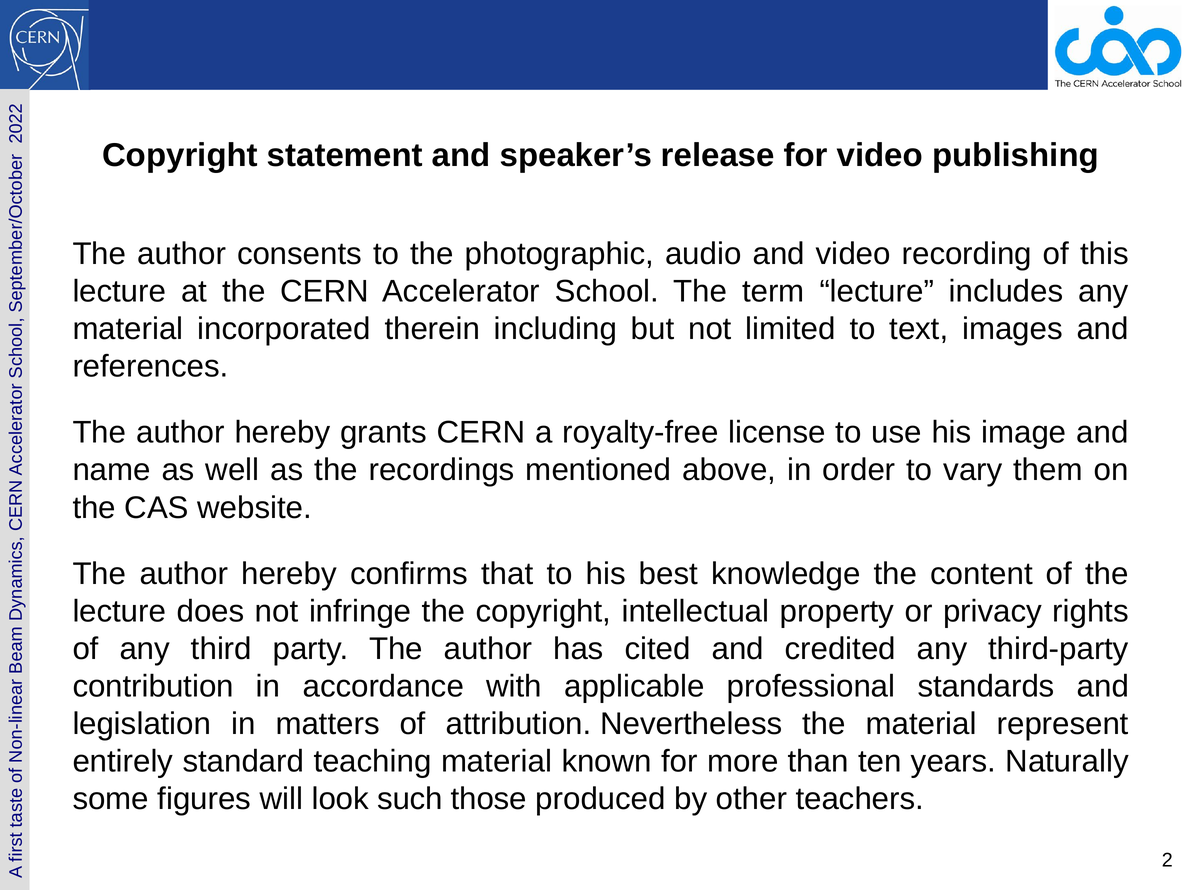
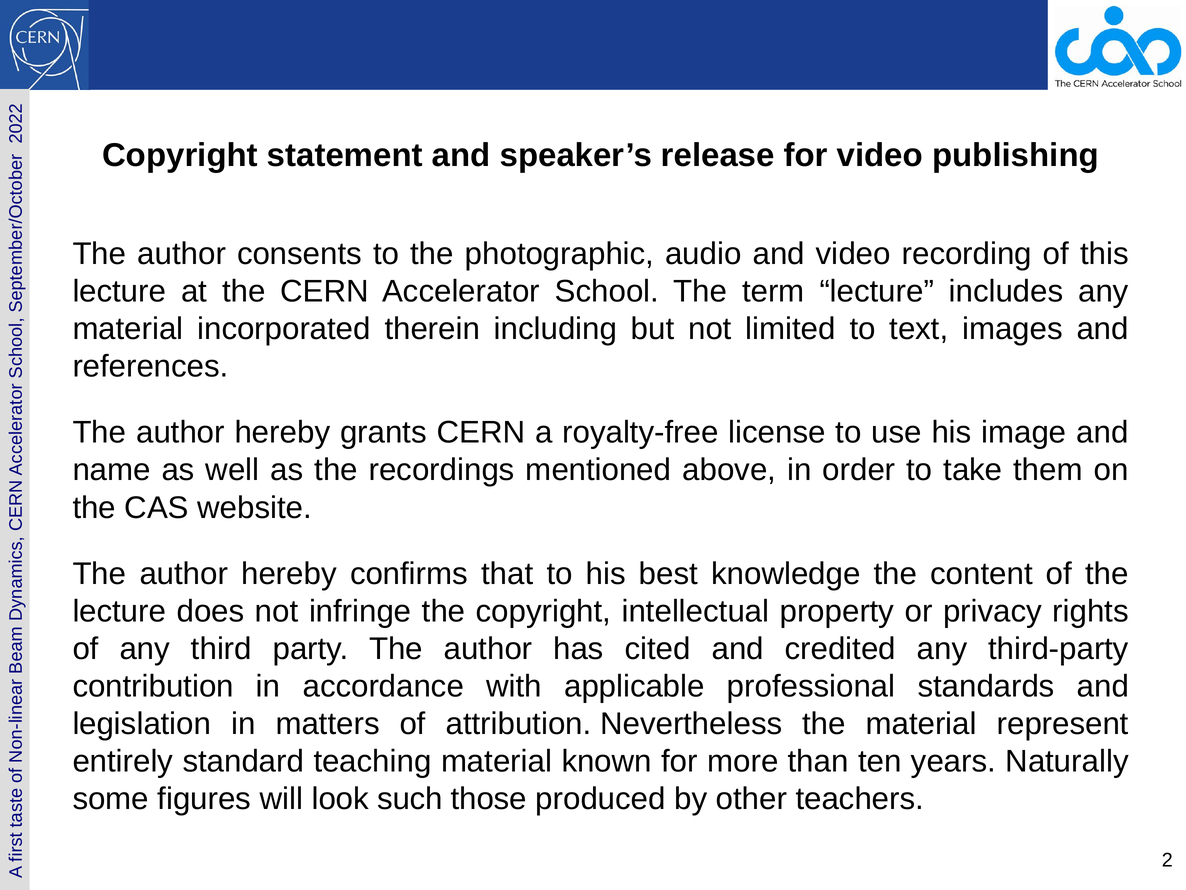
vary: vary -> take (973, 470)
